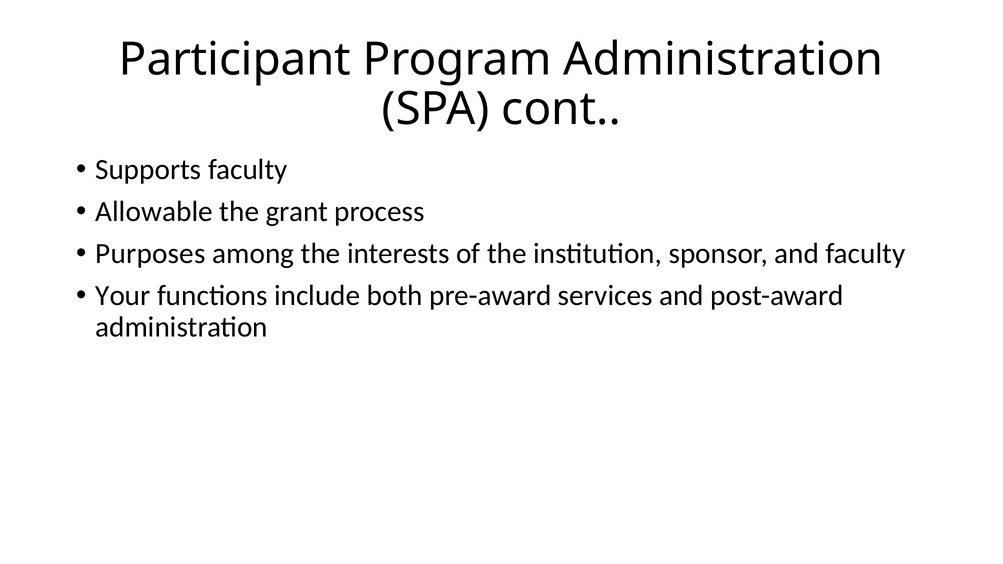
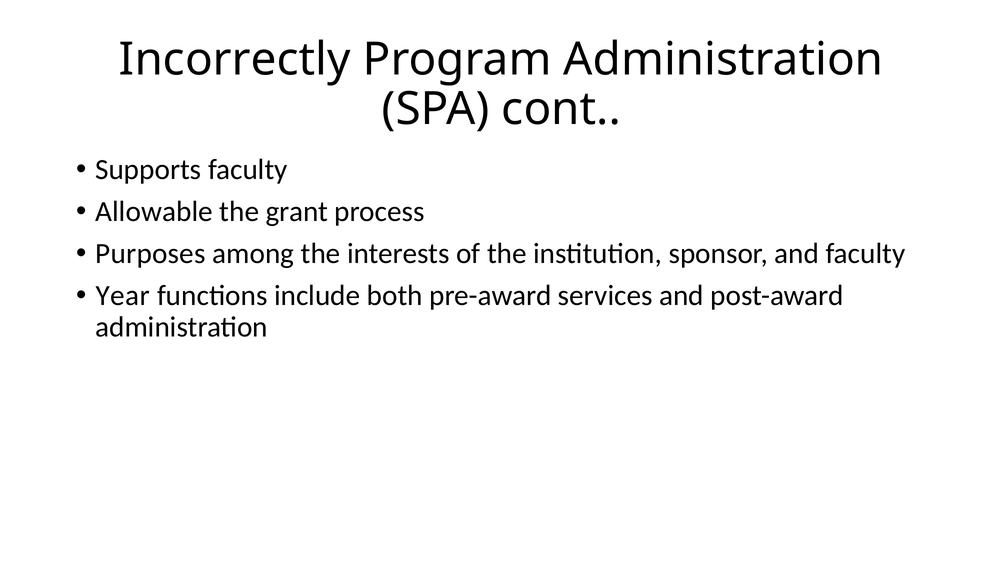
Participant: Participant -> Incorrectly (235, 59)
Your: Your -> Year (123, 296)
